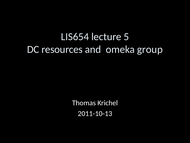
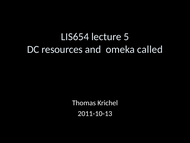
group: group -> called (150, 49)
